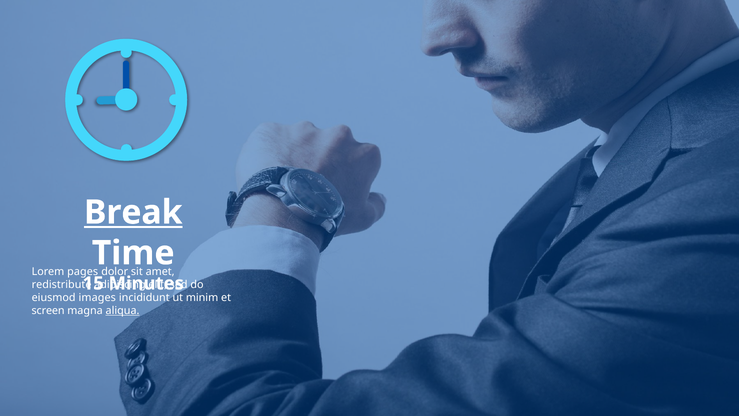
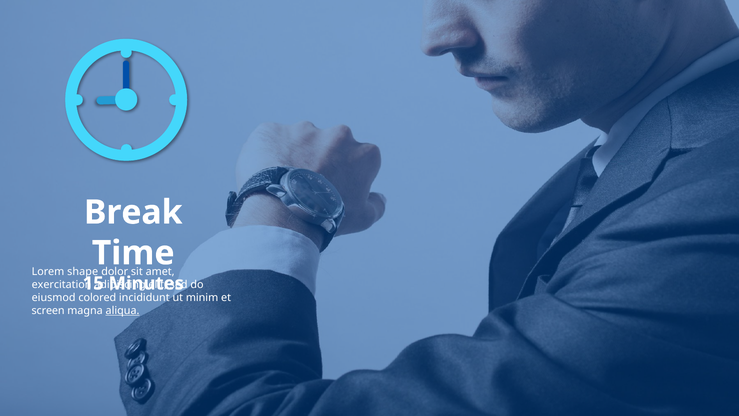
Break underline: present -> none (133, 212)
pages: pages -> shape (83, 272)
redistribute: redistribute -> exercitation (62, 285)
images: images -> colored (97, 298)
